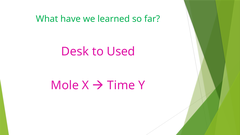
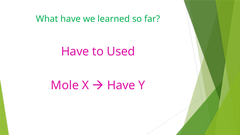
Desk: Desk -> Have (75, 51)
Time: Time -> Have (121, 85)
